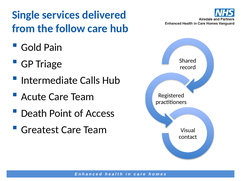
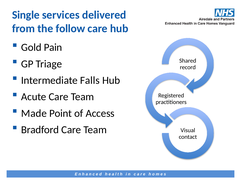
Calls: Calls -> Falls (90, 80)
Death: Death -> Made (34, 113)
Greatest: Greatest -> Bradford (40, 130)
